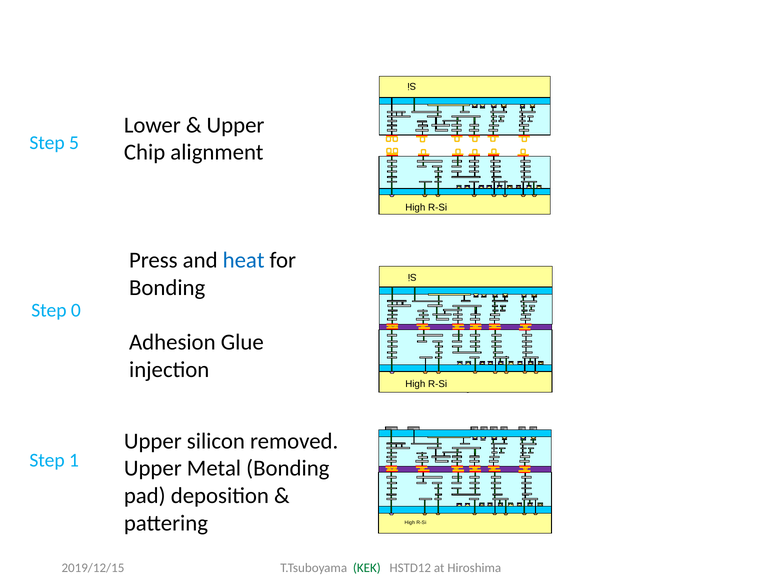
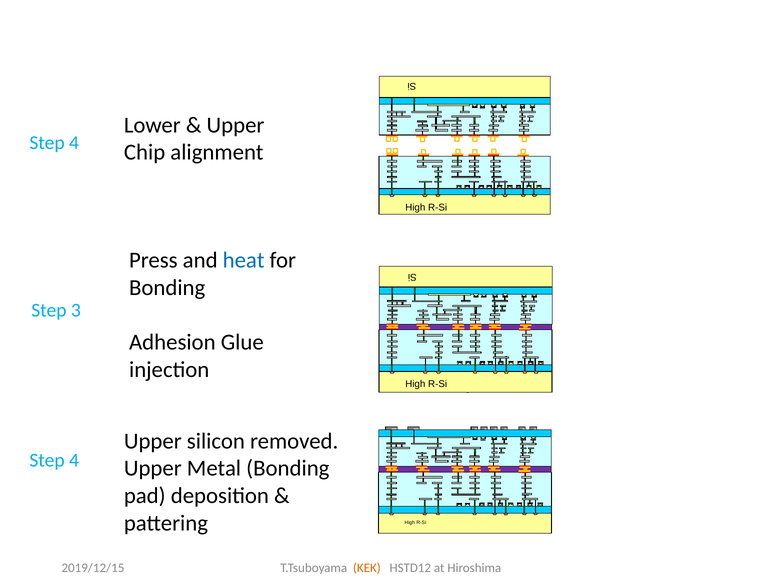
5: 5 -> 4 (74, 143)
0: 0 -> 3 (76, 310)
1: 1 -> 4 (74, 460)
KEK colour: green -> orange (367, 567)
